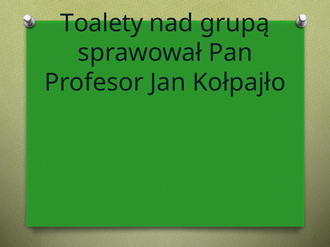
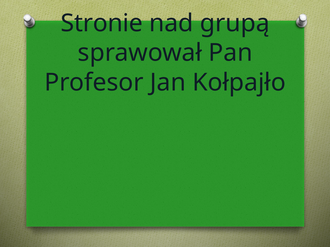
Toalety: Toalety -> Stronie (102, 23)
